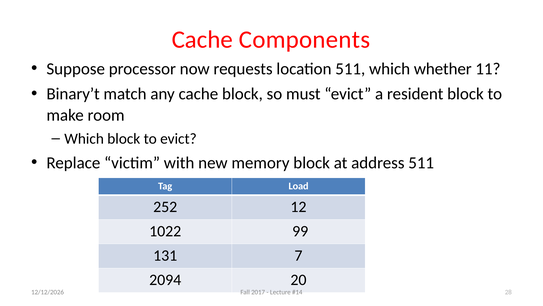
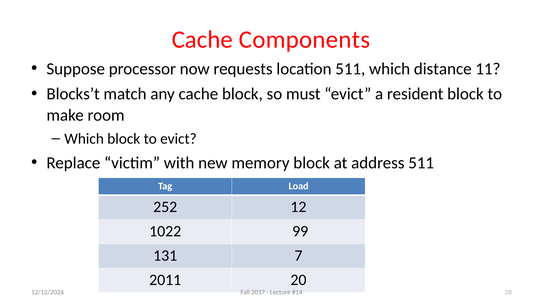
whether: whether -> distance (443, 69)
Binary’t: Binary’t -> Blocks’t (73, 94)
2094: 2094 -> 2011 (165, 280)
